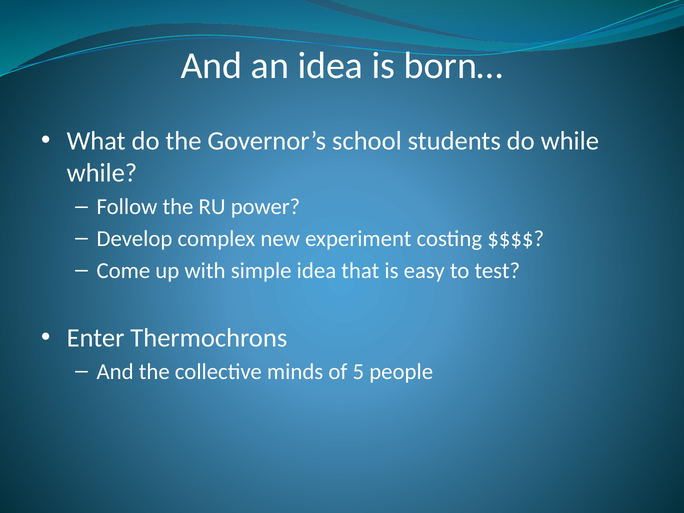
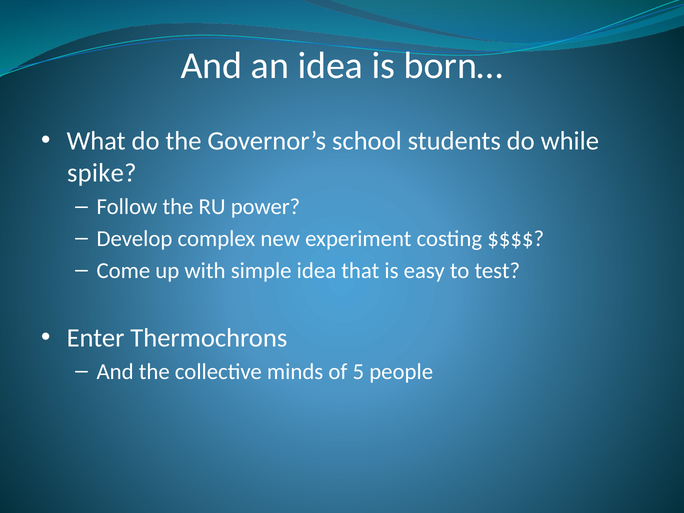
while: while -> spike (102, 173)
